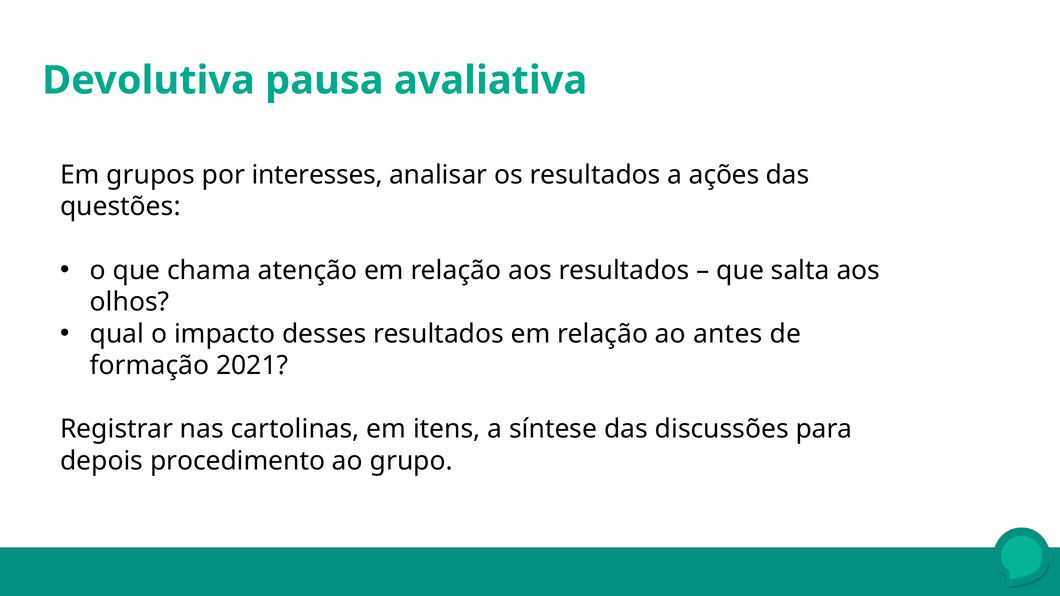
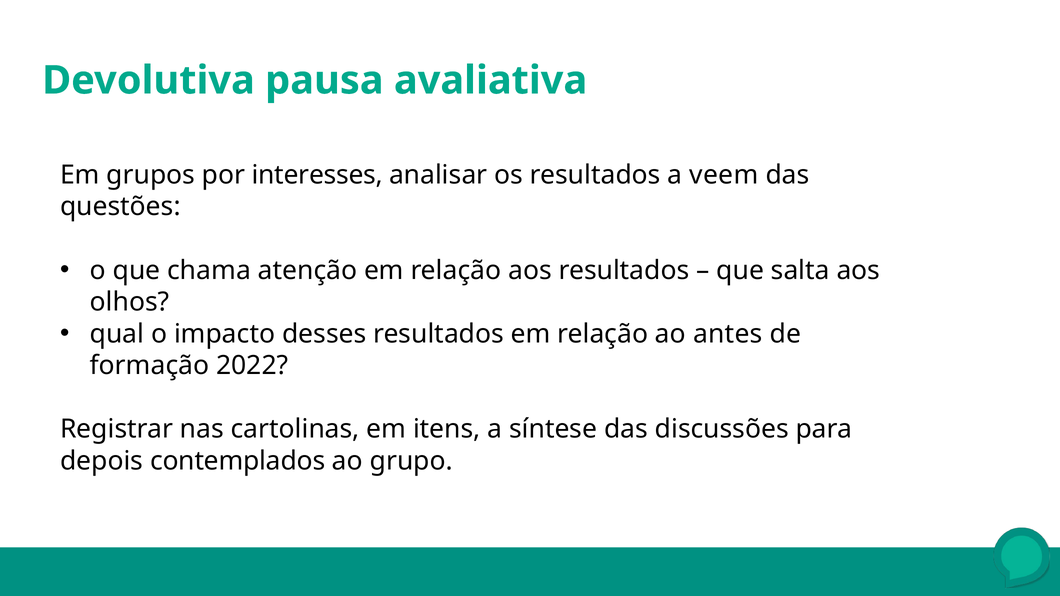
ações: ações -> veem (724, 175)
2021: 2021 -> 2022 (252, 366)
procedimento: procedimento -> contemplados (238, 461)
